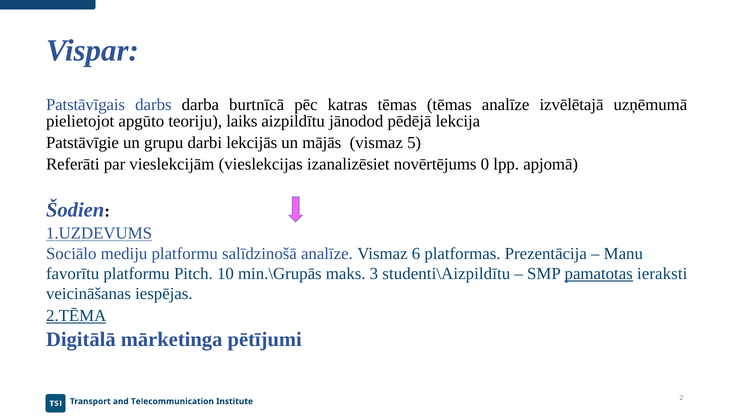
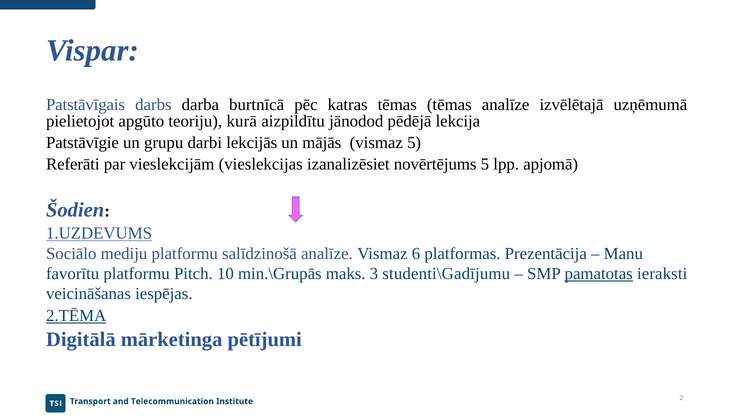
laiks: laiks -> kurā (242, 121)
novērtējums 0: 0 -> 5 (485, 164)
studenti\Aizpildītu: studenti\Aizpildītu -> studenti\Gadījumu (446, 274)
